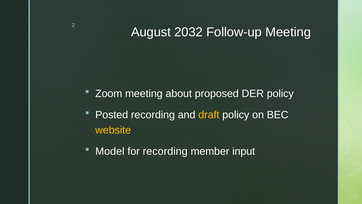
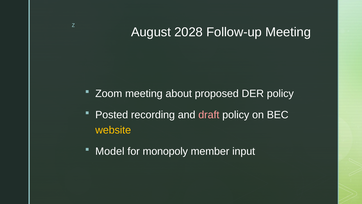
2032: 2032 -> 2028 (189, 32)
draft colour: yellow -> pink (209, 115)
for recording: recording -> monopoly (165, 151)
